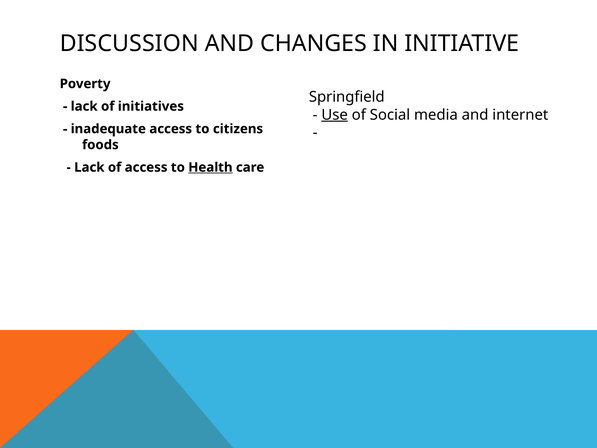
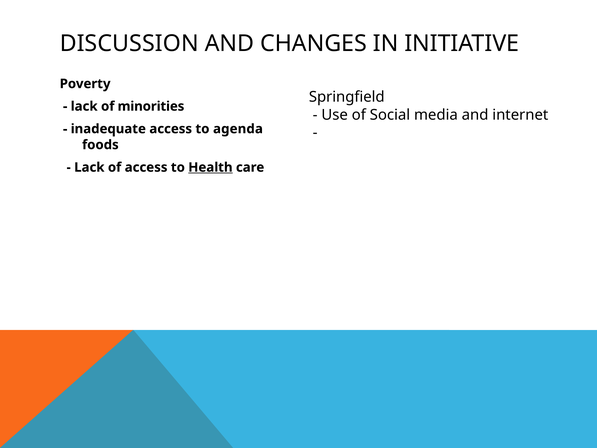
initiatives: initiatives -> minorities (151, 106)
Use underline: present -> none (335, 115)
citizens: citizens -> agenda (238, 129)
